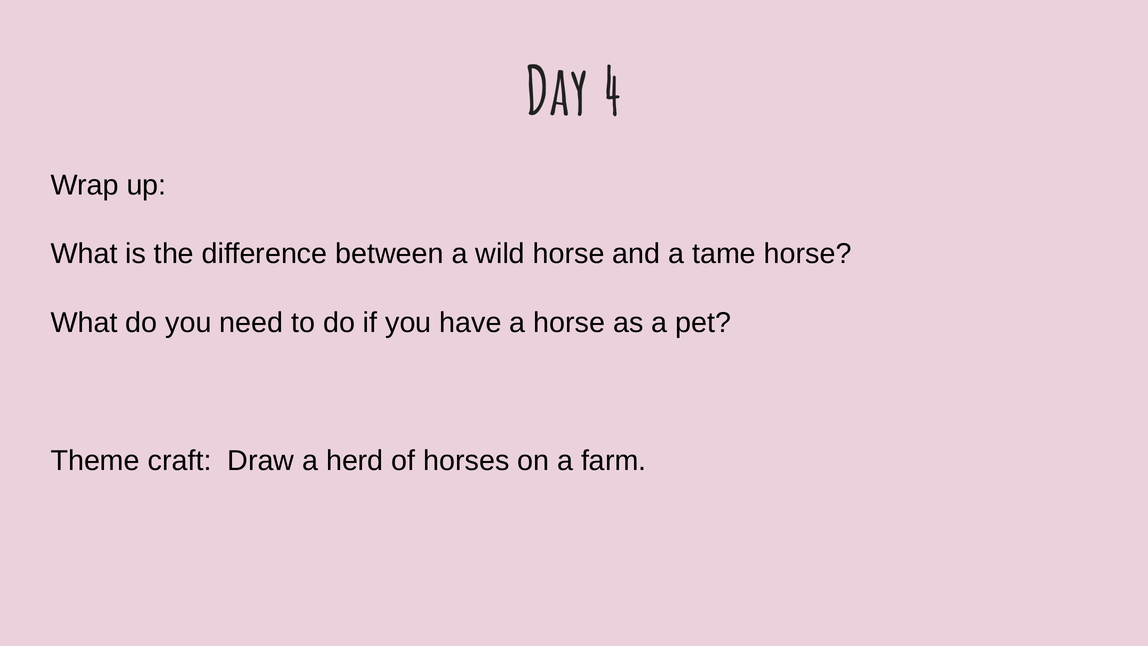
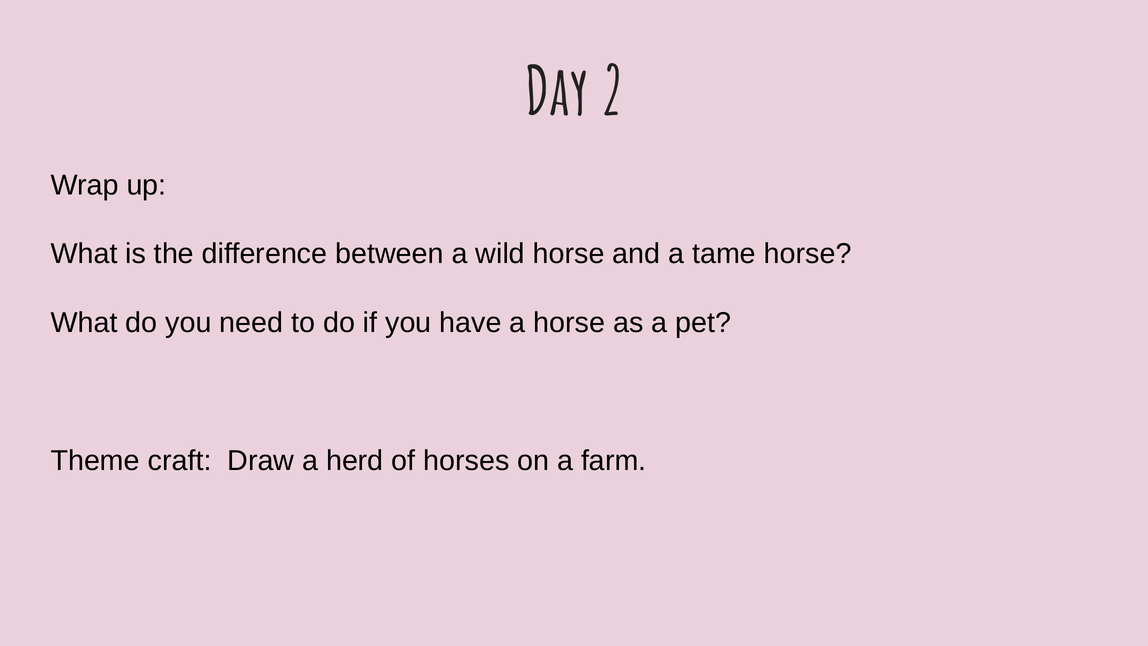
4: 4 -> 2 (613, 93)
